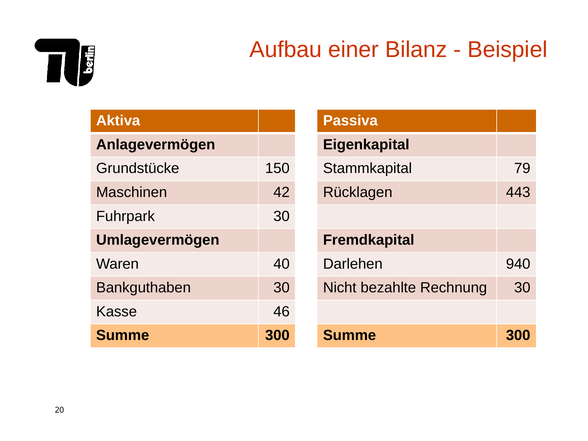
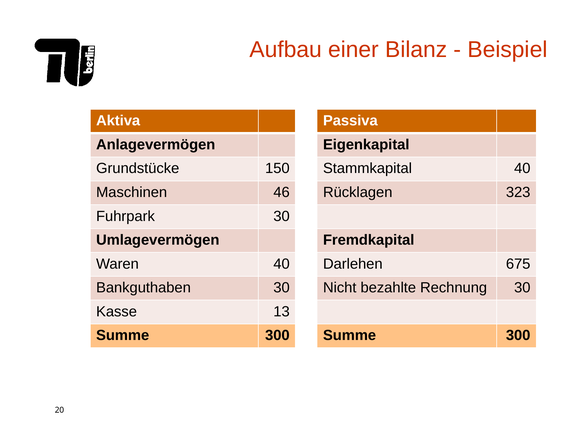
Stammkapital 79: 79 -> 40 (522, 168)
42: 42 -> 46 (282, 192)
443: 443 -> 323 (518, 192)
940: 940 -> 675 (518, 264)
46: 46 -> 13 (282, 312)
